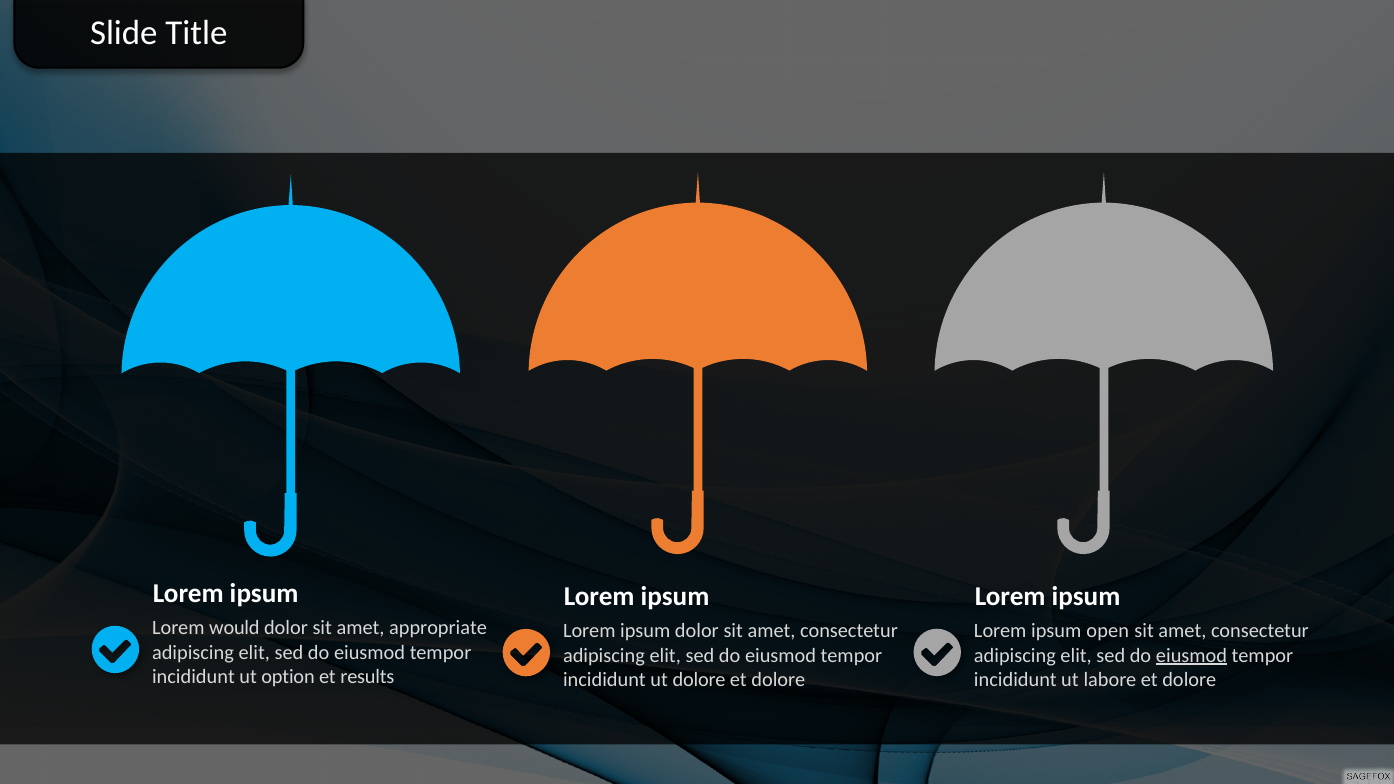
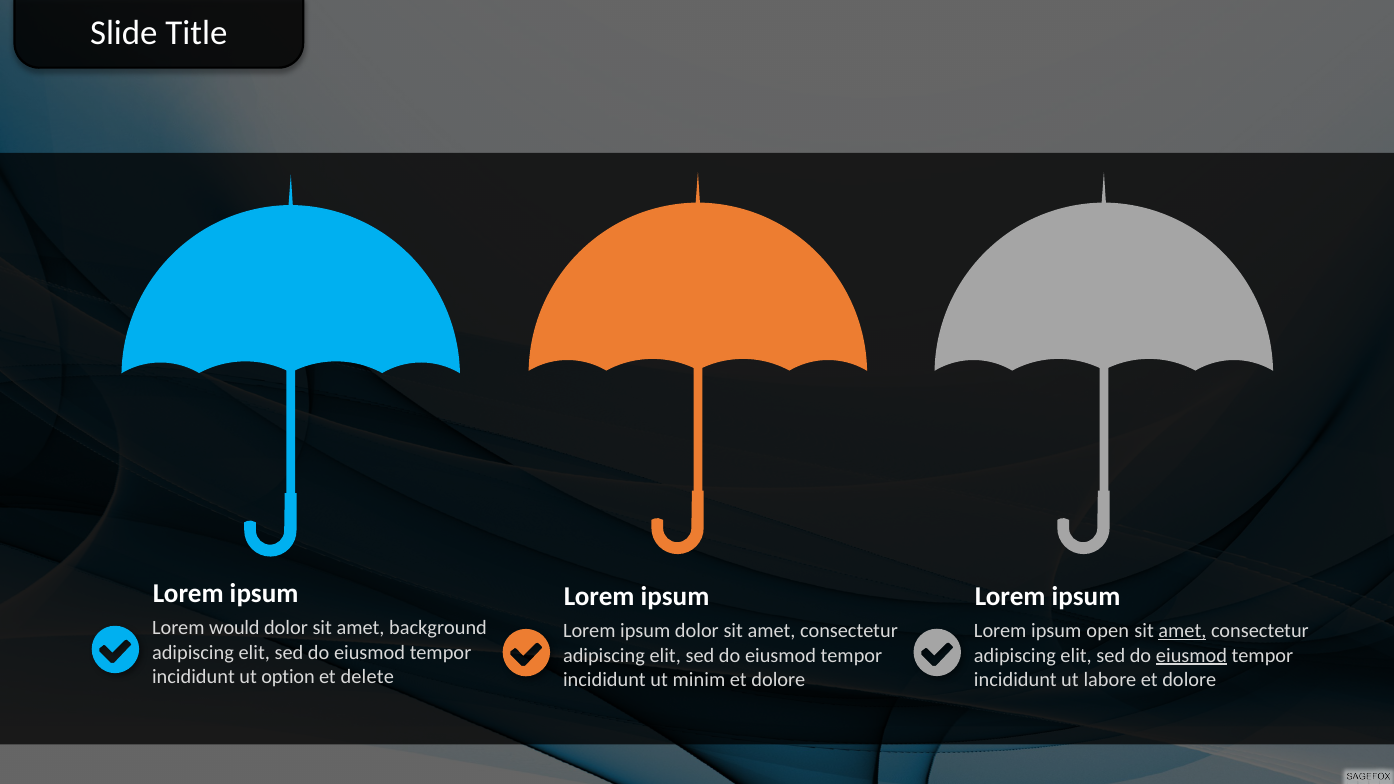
appropriate: appropriate -> background (438, 628)
amet underline: none -> present (1182, 631)
results: results -> delete (367, 677)
ut dolore: dolore -> minim (699, 680)
